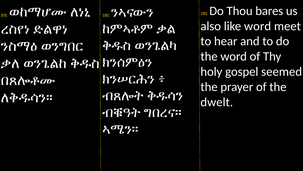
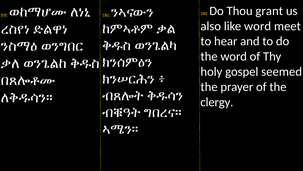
bares: bares -> grant (269, 11)
dwelt: dwelt -> clergy (217, 102)
